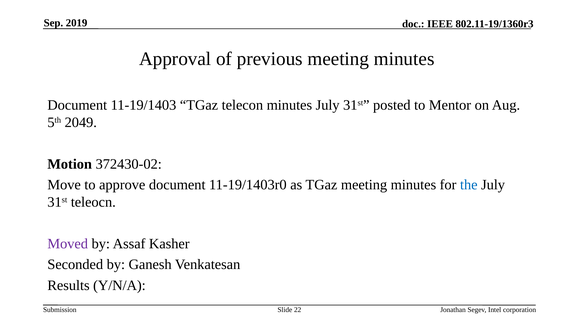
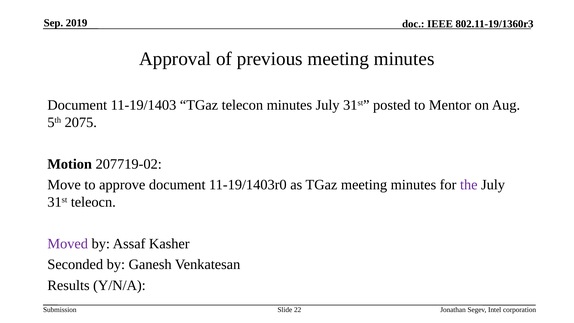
2049: 2049 -> 2075 (81, 122)
372430-02: 372430-02 -> 207719-02 (129, 164)
the colour: blue -> purple (469, 185)
